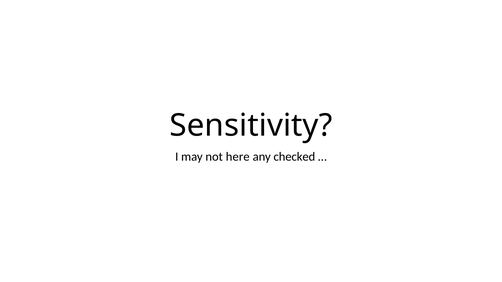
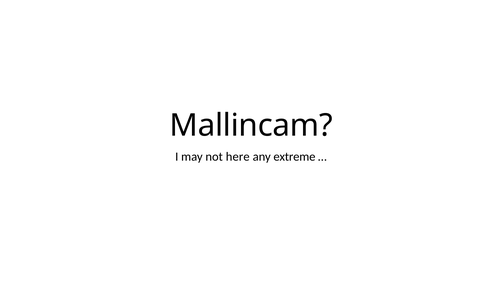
Sensitivity: Sensitivity -> Mallincam (251, 125)
checked: checked -> extreme (294, 157)
